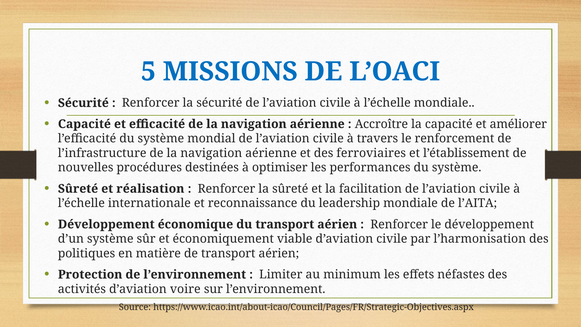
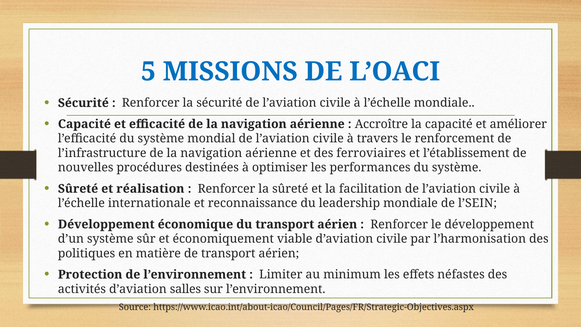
l’AITA: l’AITA -> l’SEIN (477, 203)
voire: voire -> salles (185, 289)
